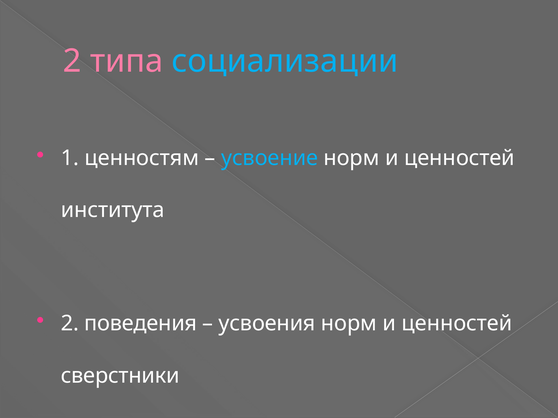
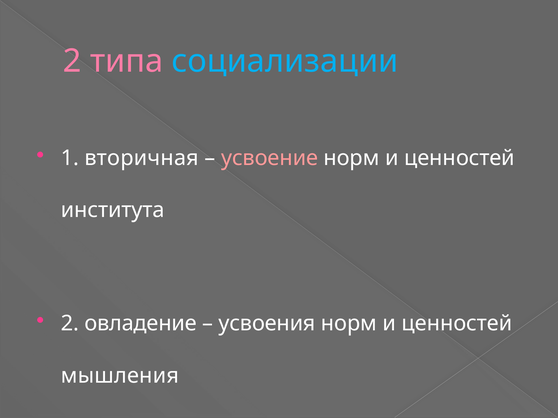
ценностям: ценностям -> вторичная (142, 158)
усвоение colour: light blue -> pink (270, 158)
поведения: поведения -> овладение (141, 324)
сверстники: сверстники -> мышления (120, 376)
